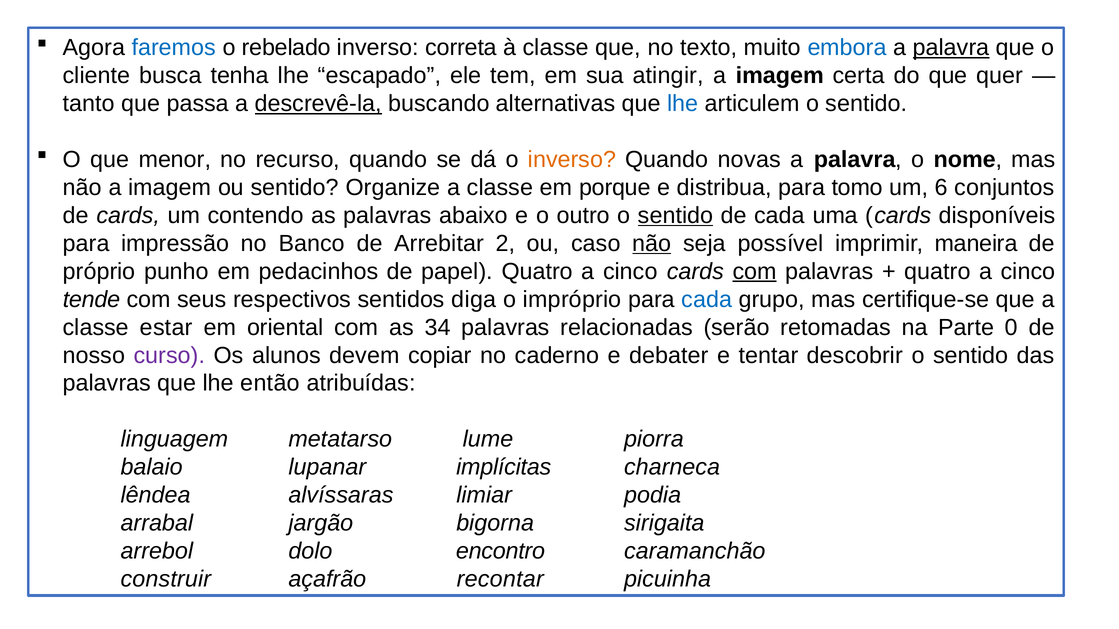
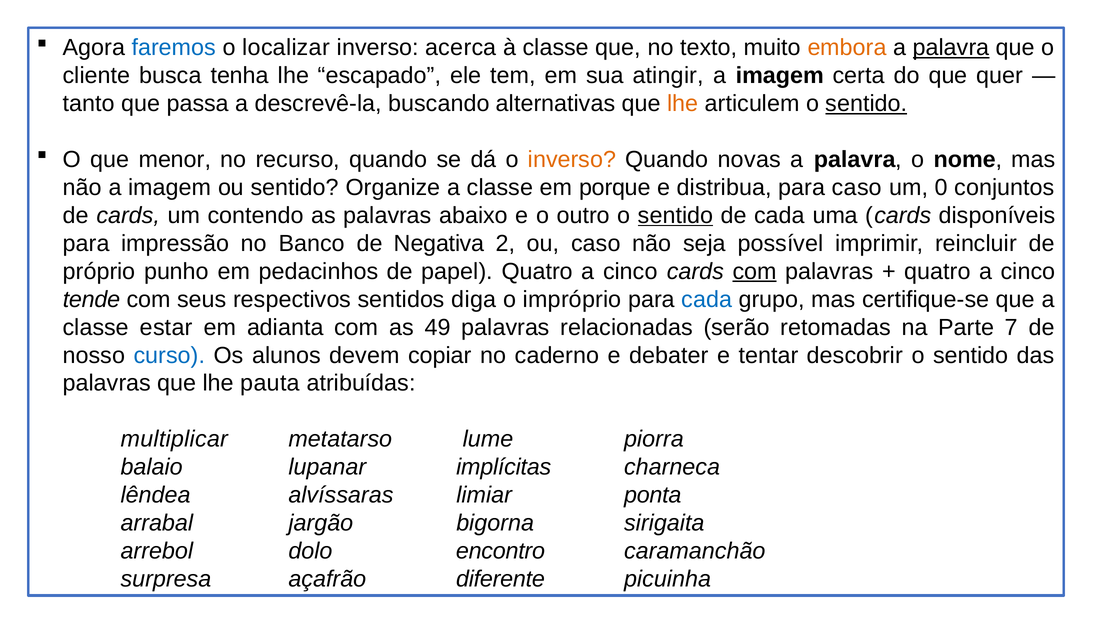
rebelado: rebelado -> localizar (286, 48)
correta: correta -> acerca (461, 48)
embora colour: blue -> orange (847, 48)
descrevê-la underline: present -> none (318, 104)
lhe colour: blue -> orange (683, 104)
sentido underline: none -> present (866, 104)
para tomo: tomo -> caso (857, 188)
6: 6 -> 0 (941, 188)
Arrebitar: Arrebitar -> Negativa (439, 244)
não underline: present -> none (652, 244)
maneira: maneira -> reincluir (976, 244)
oriental: oriental -> adianta (285, 328)
34: 34 -> 49 (438, 328)
0: 0 -> 7 (1011, 328)
curso colour: purple -> blue (169, 356)
então: então -> pauta (270, 384)
linguagem: linguagem -> multiplicar (174, 440)
podia: podia -> ponta (653, 495)
construir: construir -> surpresa (166, 579)
recontar: recontar -> diferente (500, 579)
